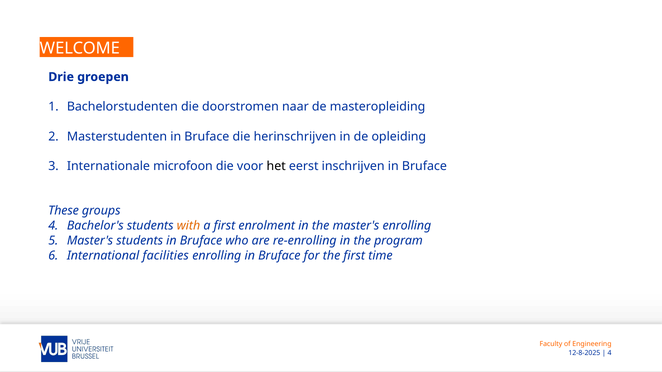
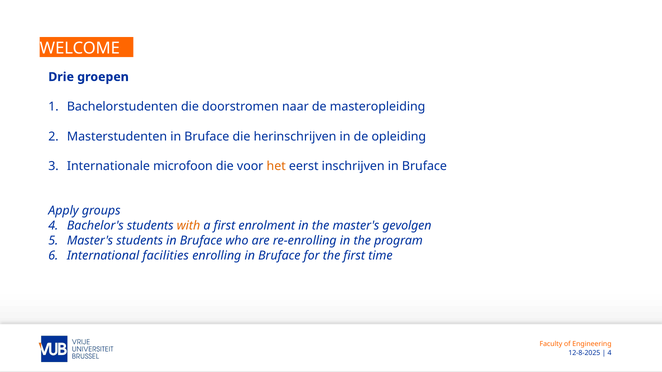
het colour: black -> orange (276, 166)
These: These -> Apply (63, 211)
master's enrolling: enrolling -> gevolgen (407, 226)
